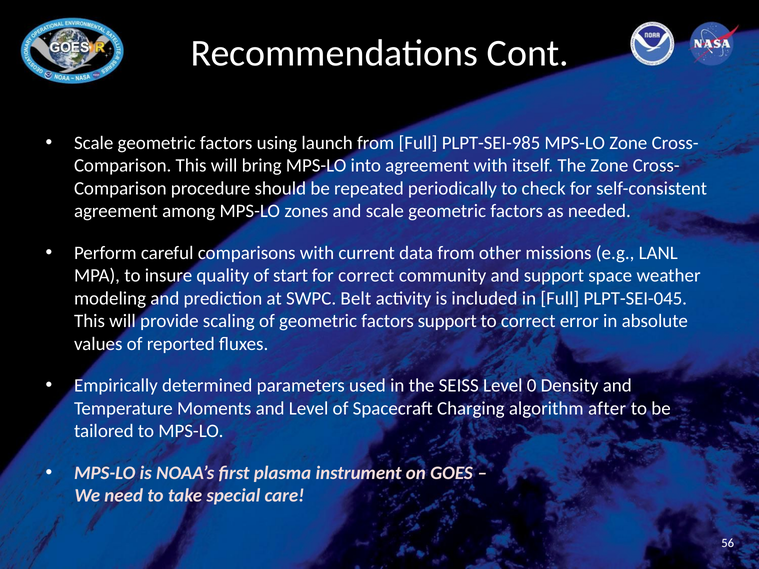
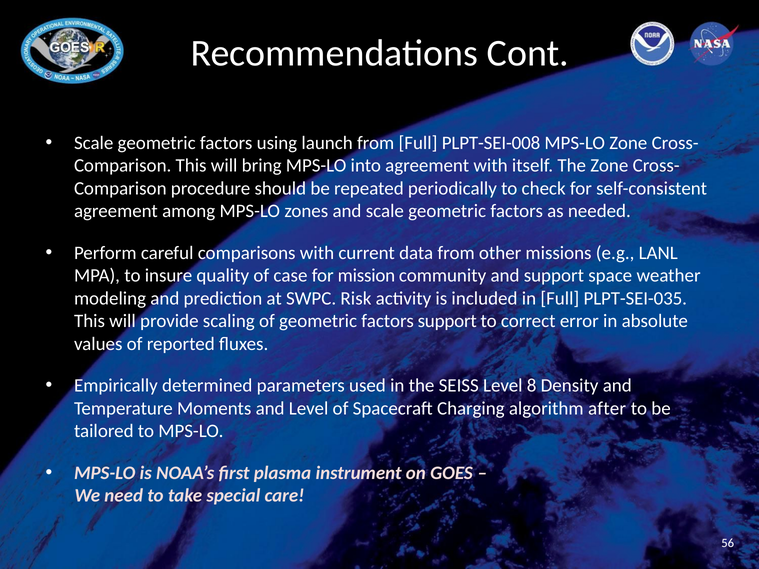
PLPT-SEI-985: PLPT-SEI-985 -> PLPT-SEI-008 (491, 143)
start: start -> case (290, 276)
for correct: correct -> mission (366, 276)
Belt: Belt -> Risk (356, 299)
PLPT-SEI-045: PLPT-SEI-045 -> PLPT-SEI-035 (635, 299)
0: 0 -> 8 (532, 386)
